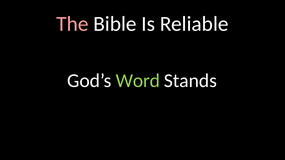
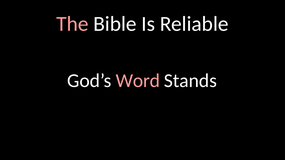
Word colour: light green -> pink (138, 81)
